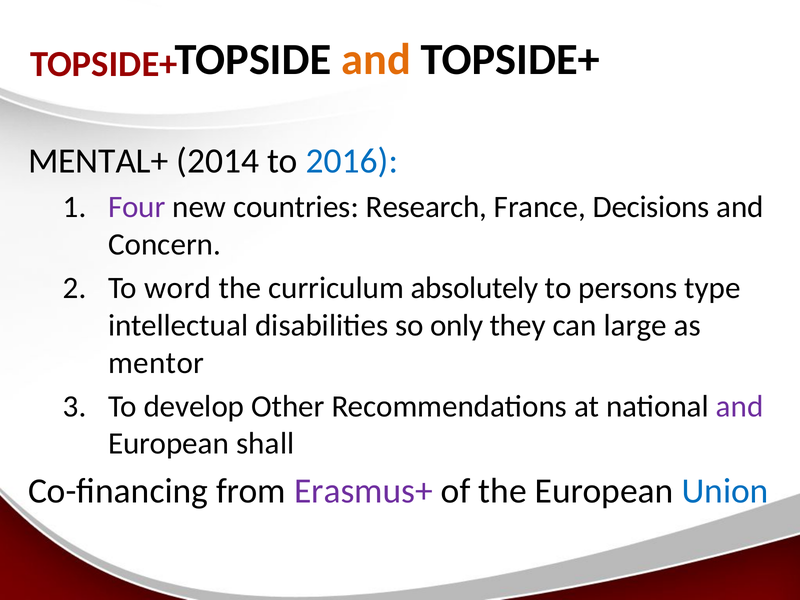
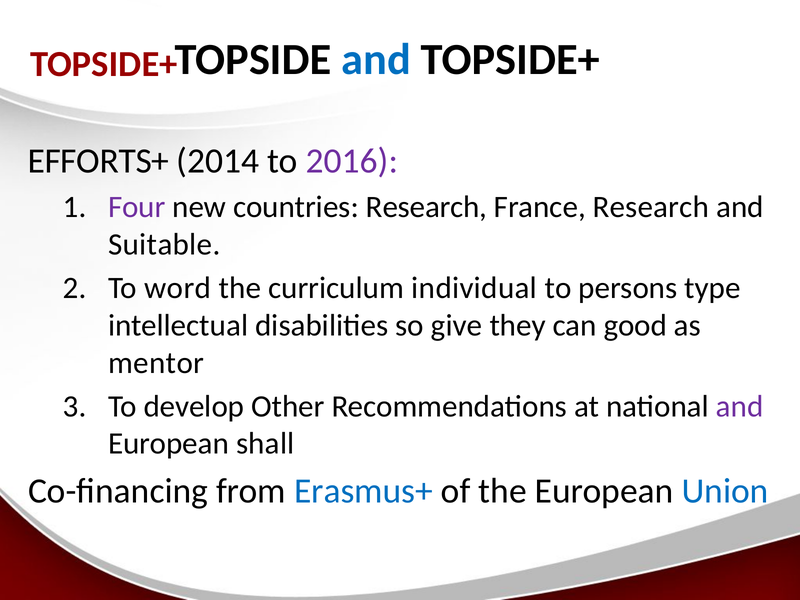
and colour: orange -> blue (376, 60)
MENTAL+: MENTAL+ -> EFFORTS+ (98, 161)
2016 colour: blue -> purple (352, 161)
France Decisions: Decisions -> Research (651, 207)
Concern: Concern -> Suitable (164, 244)
absolutely: absolutely -> individual (474, 288)
only: only -> give (457, 325)
large: large -> good (635, 325)
Erasmus+ colour: purple -> blue (363, 491)
